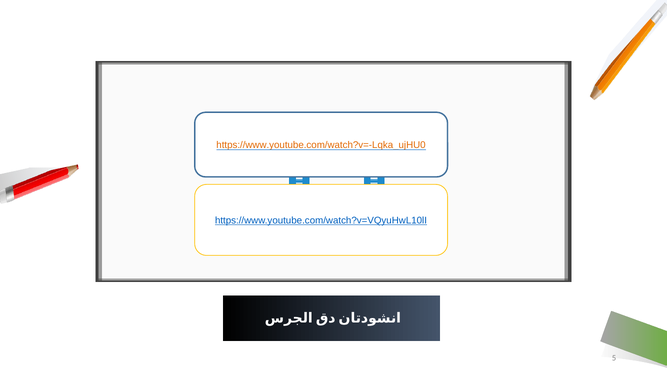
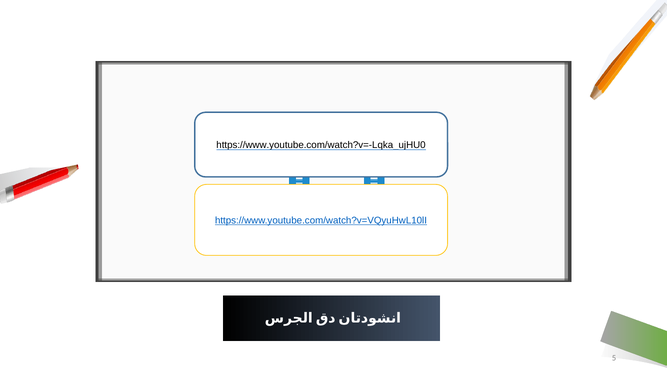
https://www.youtube.com/watch?v=-Lqka_ujHU0 colour: orange -> black (321, 145)
